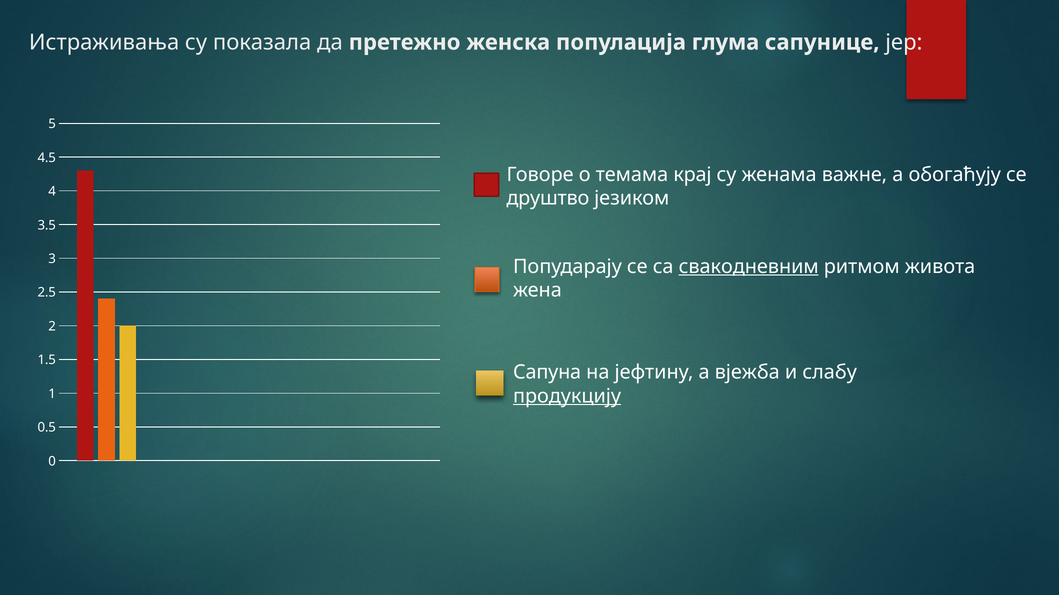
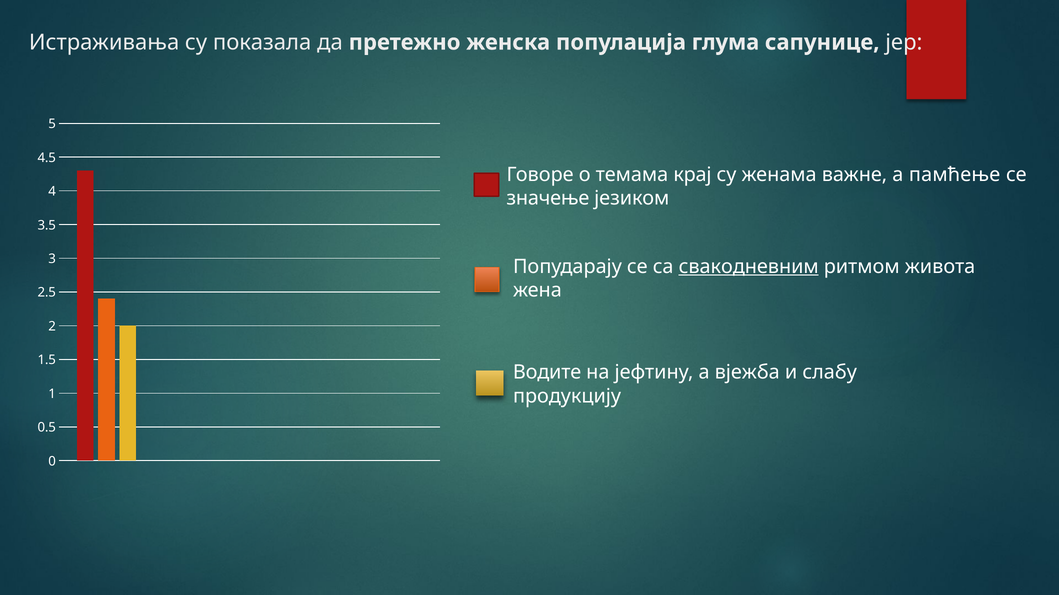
обогаћују: обогаћују -> памћење (955, 175)
друштво: друштво -> значење (548, 199)
Сапуна: Сапуна -> Водите (547, 373)
продукцију underline: present -> none (567, 396)
